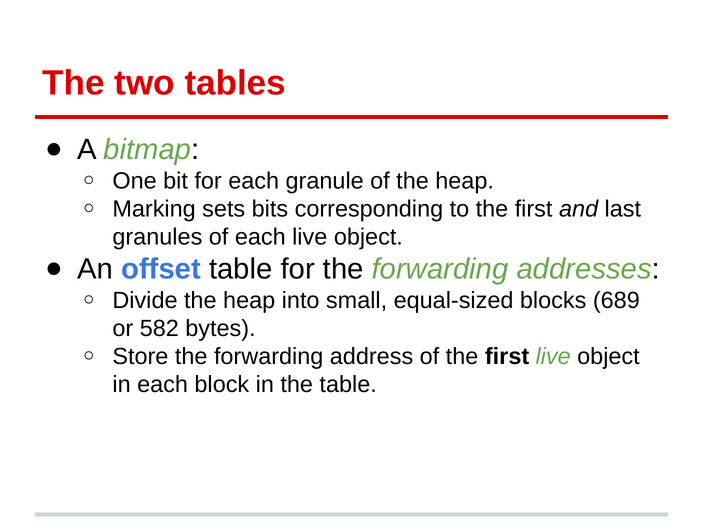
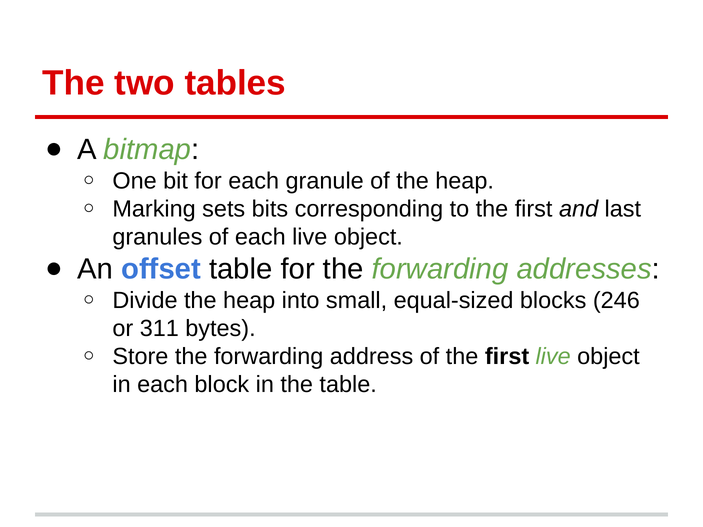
689: 689 -> 246 (616, 300)
582: 582 -> 311 (159, 329)
